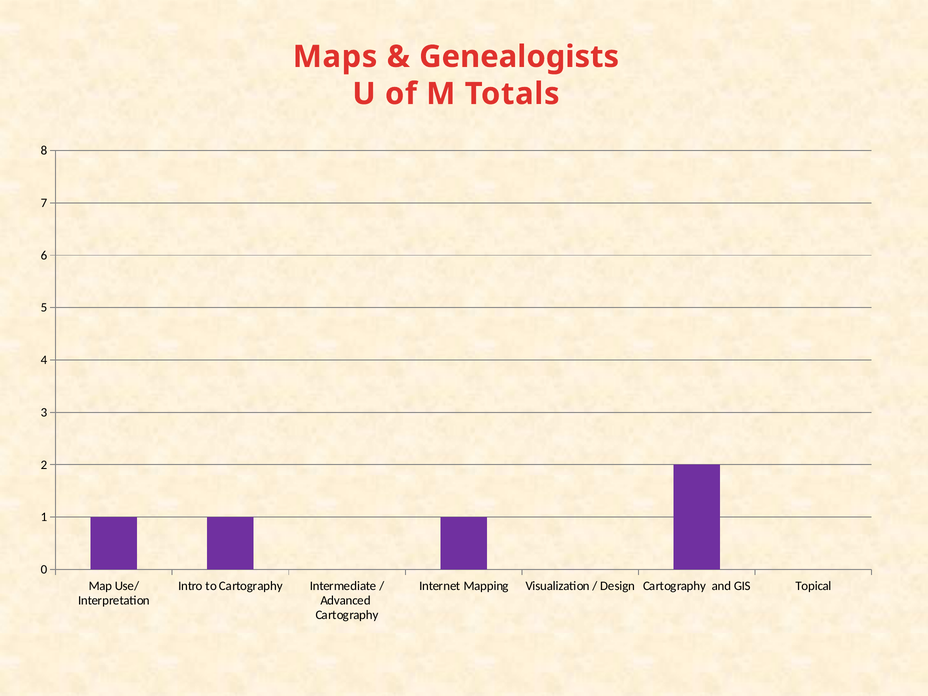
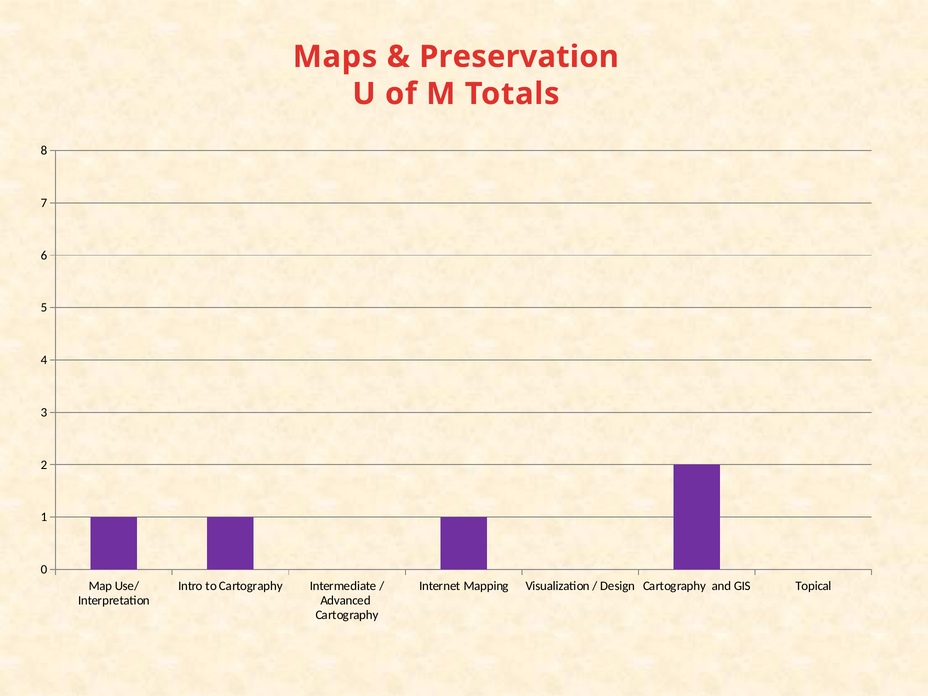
Genealogists: Genealogists -> Preservation (519, 57)
